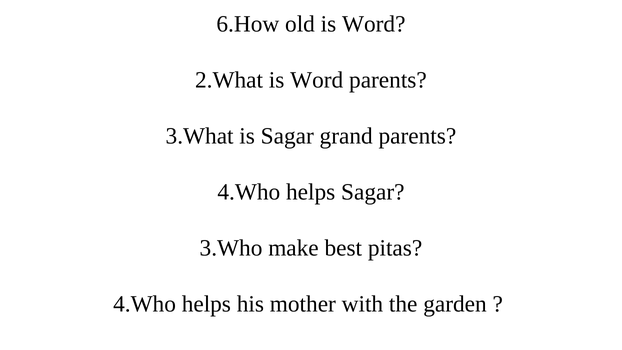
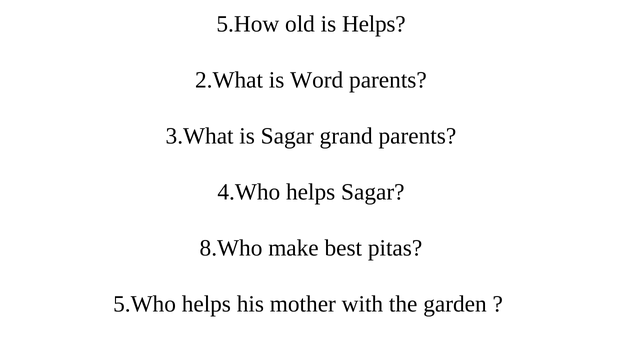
6.How: 6.How -> 5.How (248, 24)
old is Word: Word -> Helps (374, 24)
3.Who: 3.Who -> 8.Who (231, 248)
4.Who: 4.Who -> 5.Who (145, 304)
